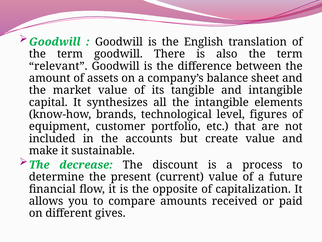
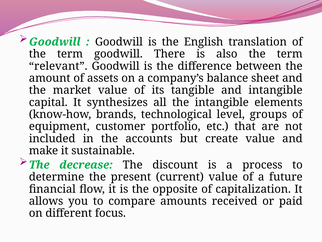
figures: figures -> groups (268, 114)
gives: gives -> focus (110, 213)
